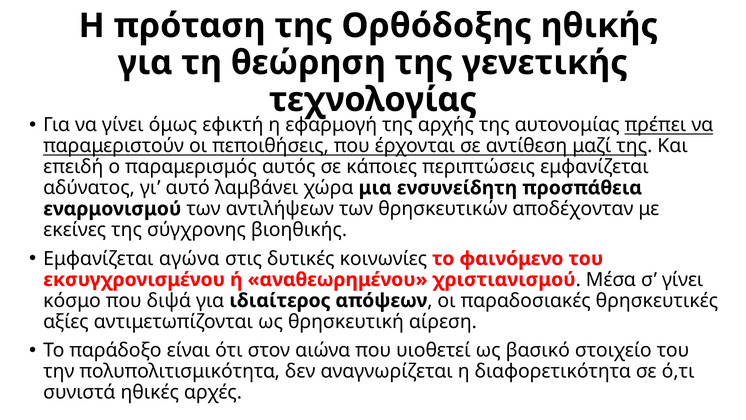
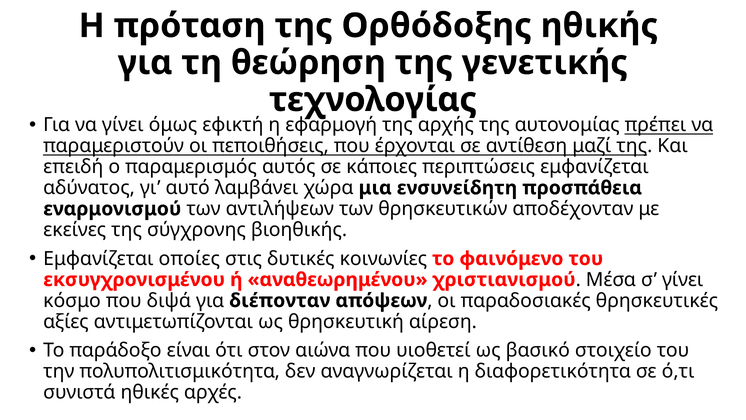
αγώνα: αγώνα -> οποίες (189, 258)
ιδιαίτερος: ιδιαίτερος -> διέπονταν (280, 300)
